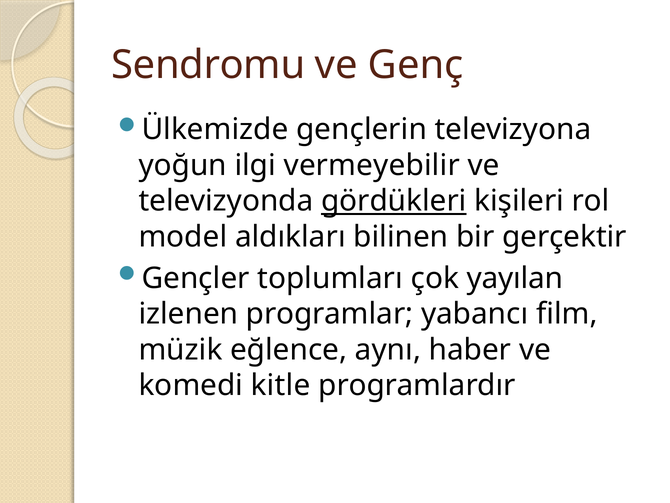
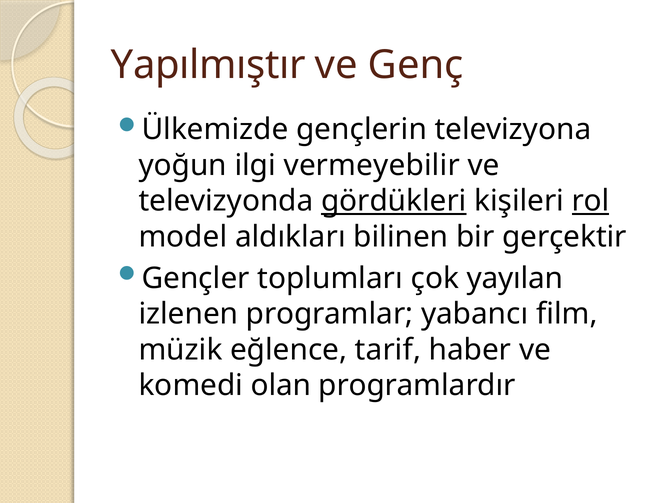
Sendromu: Sendromu -> Yapılmıştır (208, 65)
rol underline: none -> present (591, 201)
aynı: aynı -> tarif (388, 349)
kitle: kitle -> olan (281, 385)
